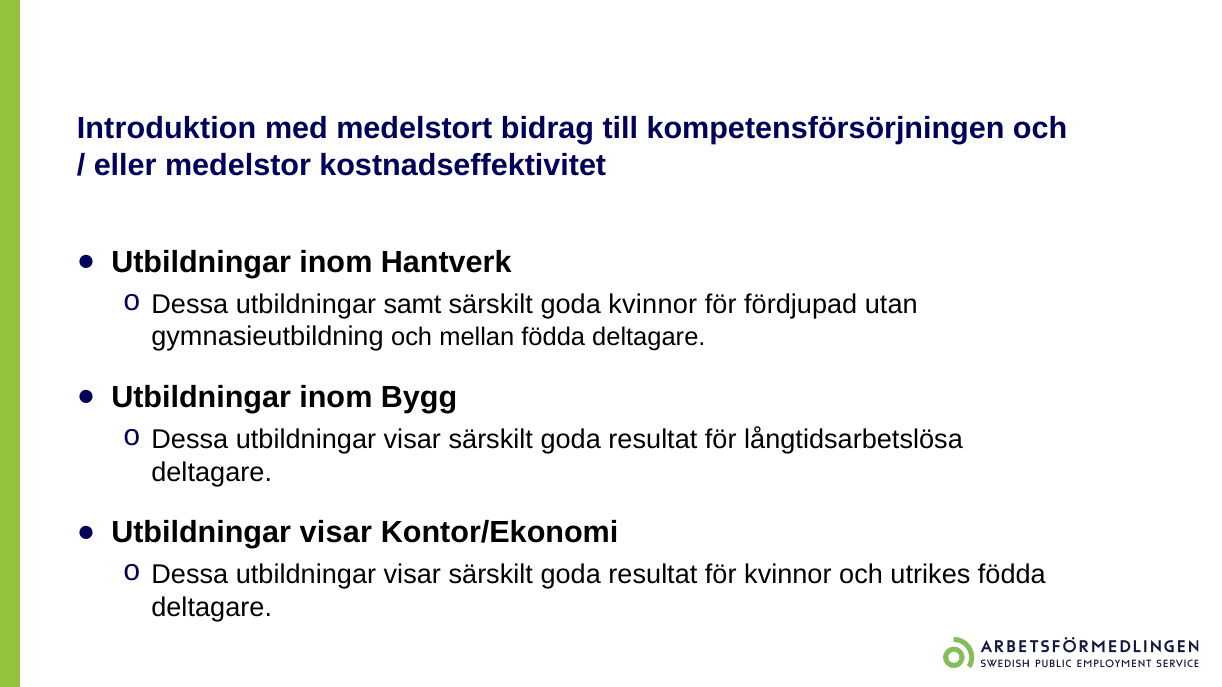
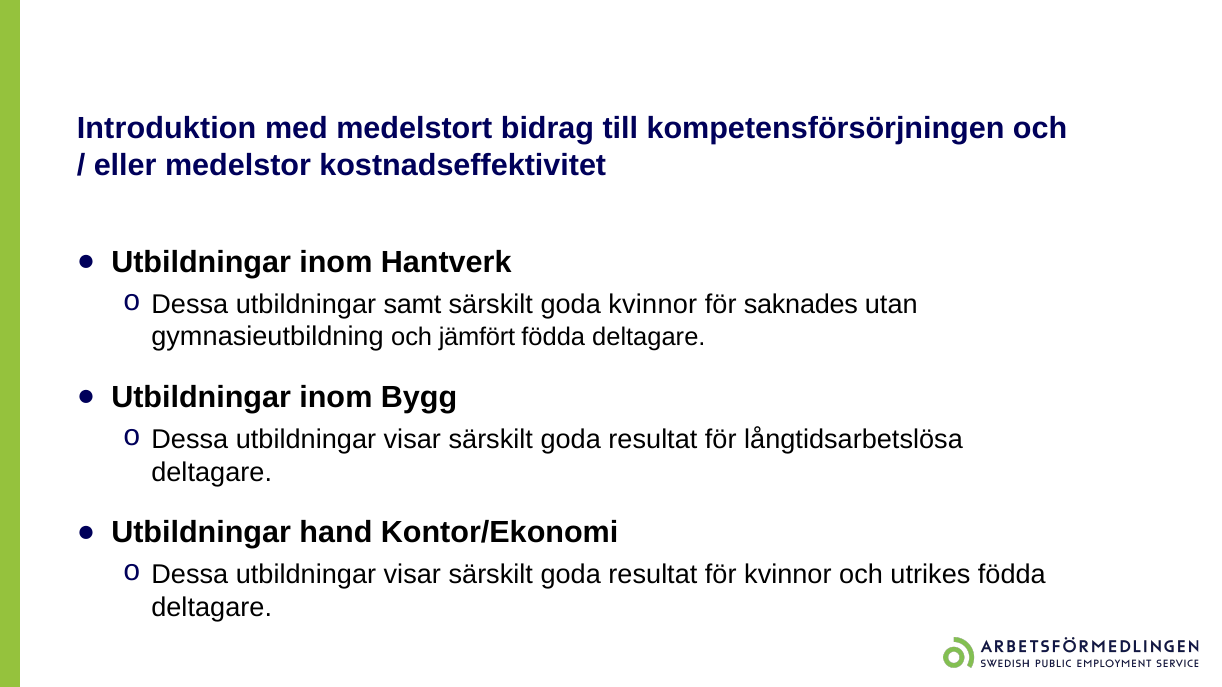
fördjupad: fördjupad -> saknades (801, 304)
mellan: mellan -> jämfört (477, 337)
visar: visar -> hand (336, 533)
